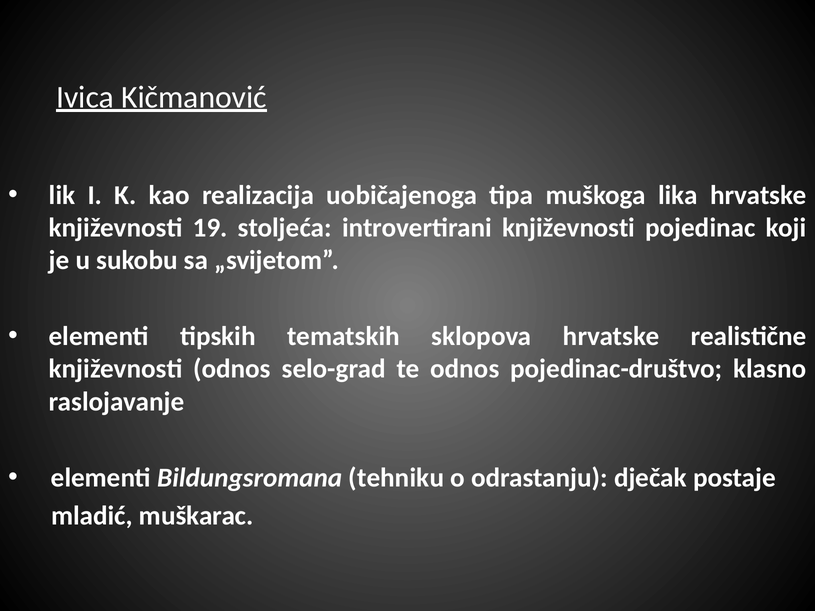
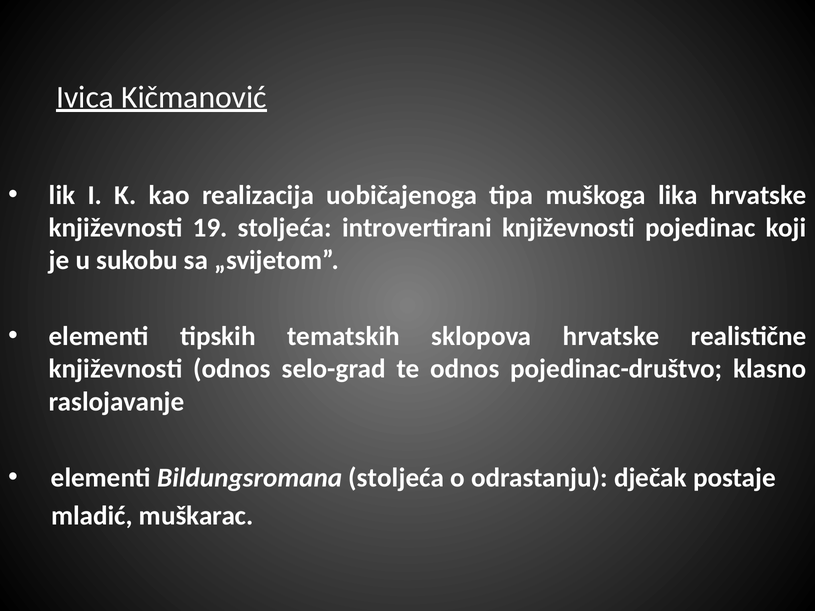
Bildungsromana tehniku: tehniku -> stoljeća (396, 478)
